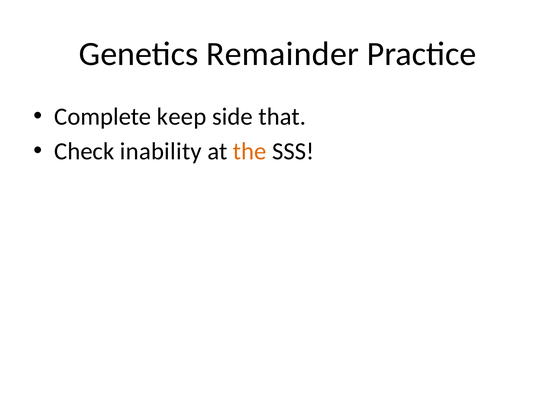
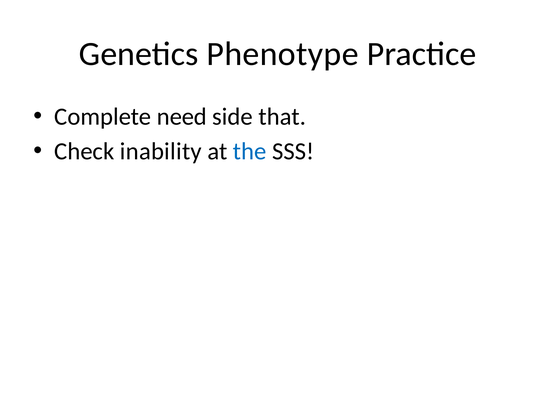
Remainder: Remainder -> Phenotype (283, 54)
keep: keep -> need (182, 117)
the colour: orange -> blue (250, 151)
